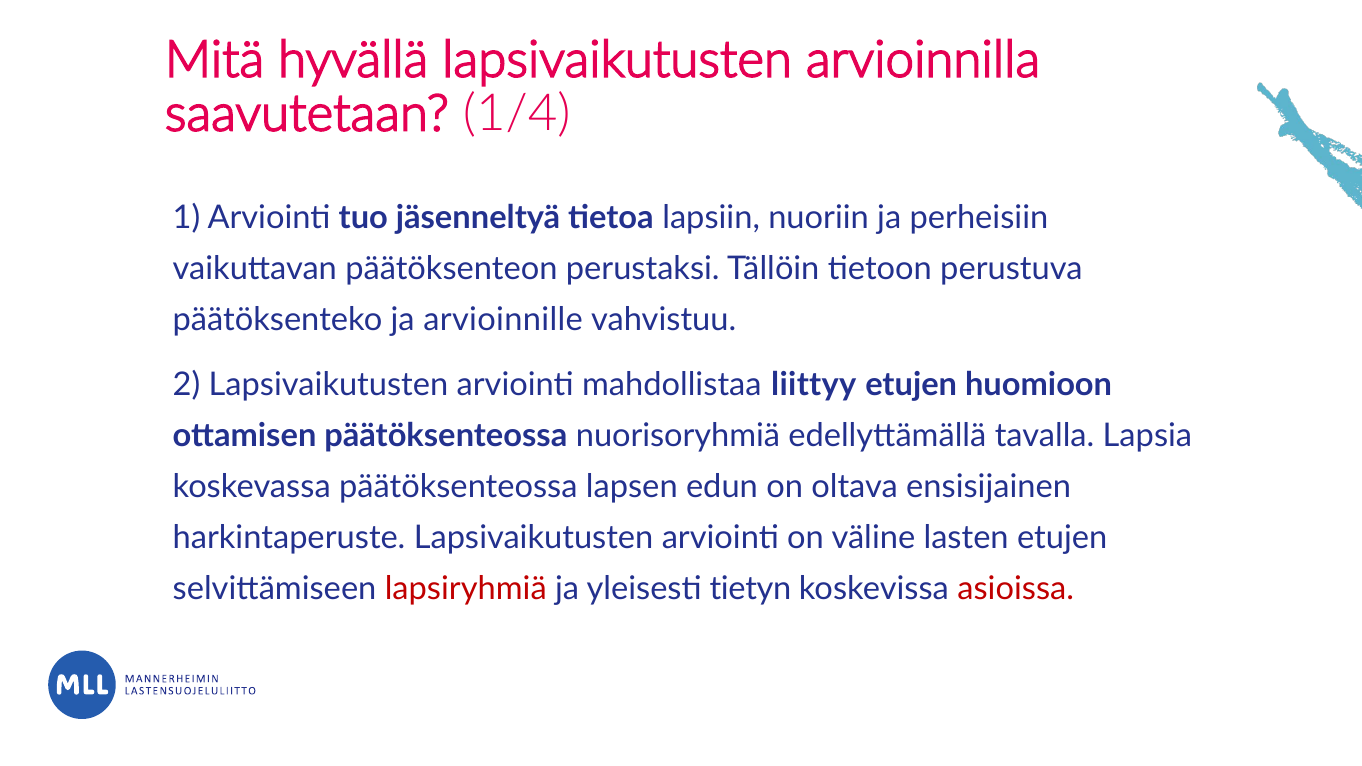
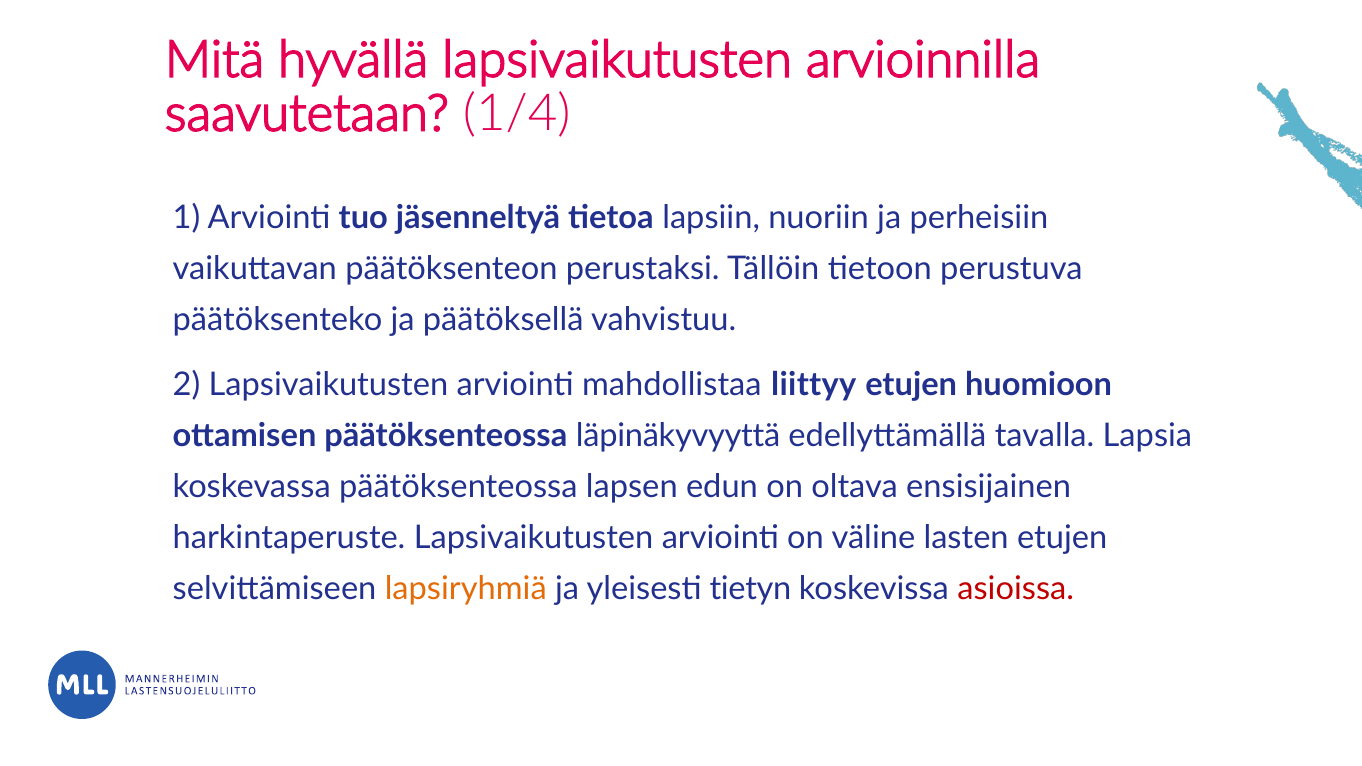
arvioinnille: arvioinnille -> päätöksellä (503, 320)
nuorisoryhmiä: nuorisoryhmiä -> läpinäkyvyyttä (678, 436)
lapsiryhmiä colour: red -> orange (466, 589)
